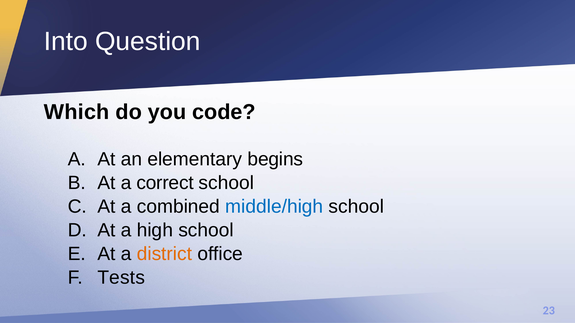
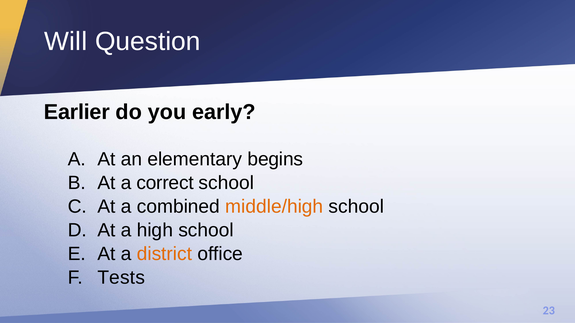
Into: Into -> Will (66, 42)
Which: Which -> Earlier (77, 112)
code: code -> early (224, 112)
middle/high colour: blue -> orange (274, 207)
